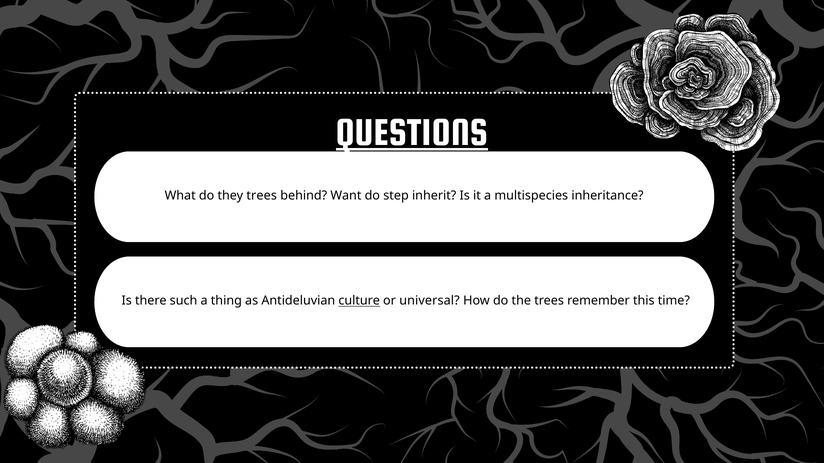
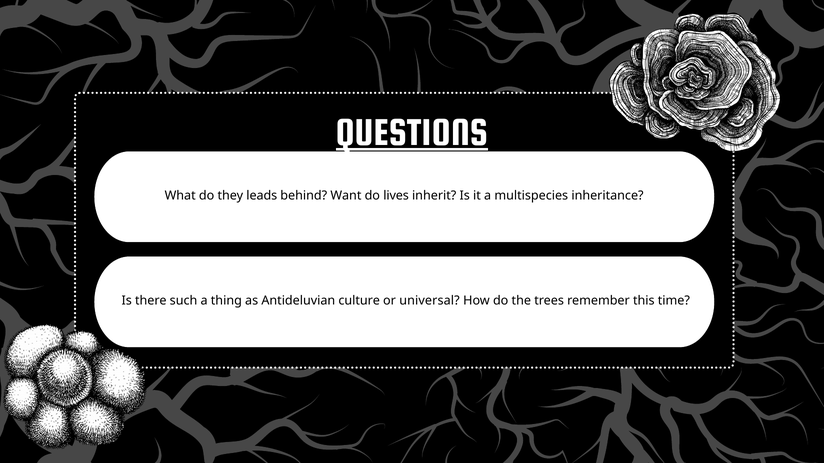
they trees: trees -> leads (262, 196)
step: step -> lives (396, 196)
culture underline: present -> none (359, 301)
